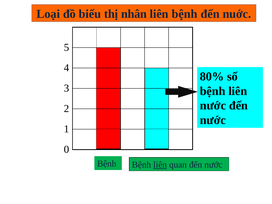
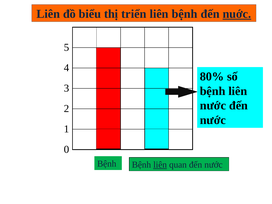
Loại: Loại -> Liên (48, 14)
nhân: nhân -> triển (134, 14)
nuớc underline: none -> present (237, 14)
